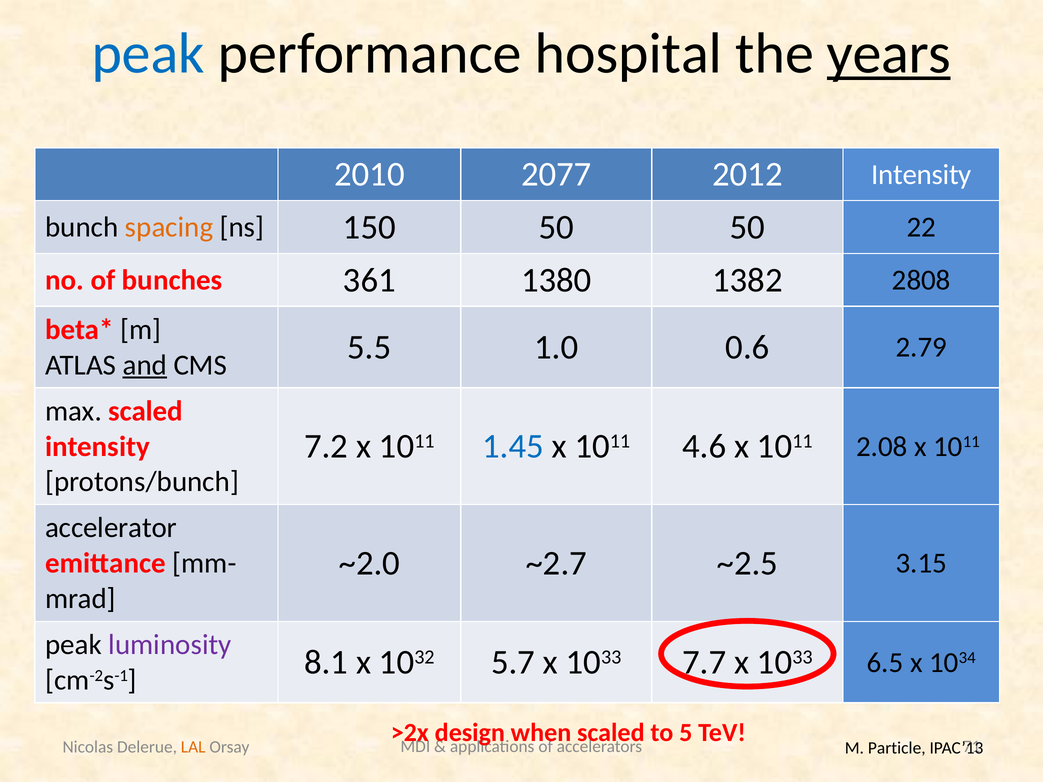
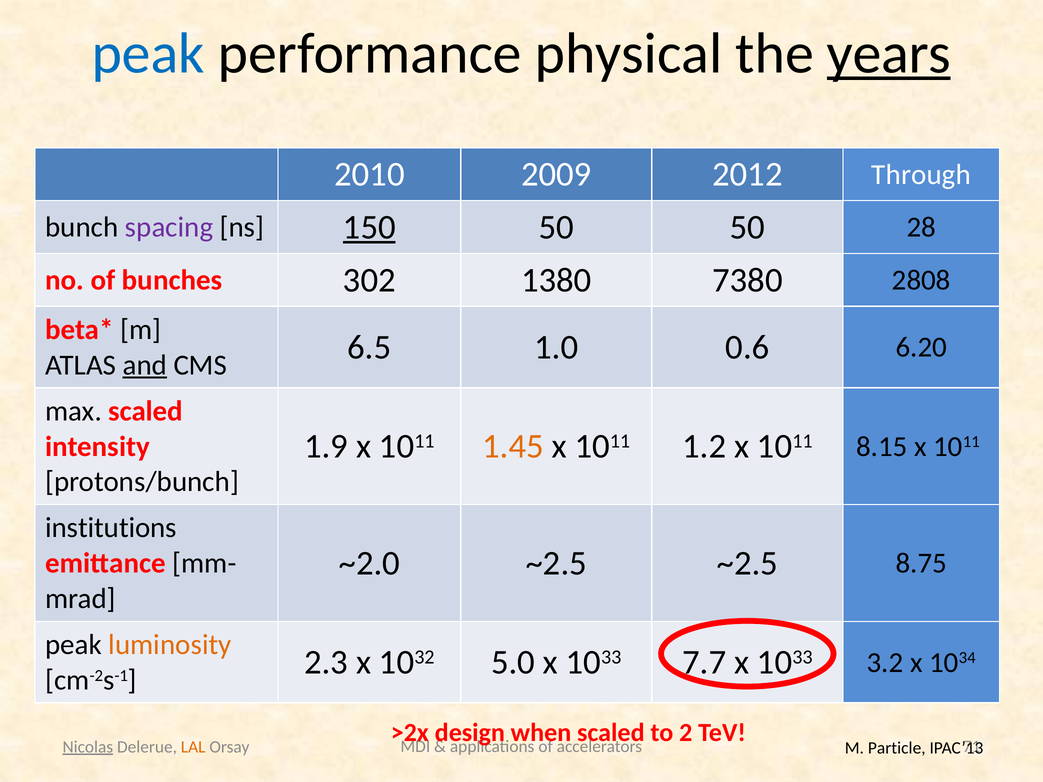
hospital: hospital -> physical (629, 54)
2077: 2077 -> 2009 (556, 174)
2012 Intensity: Intensity -> Through (921, 175)
spacing colour: orange -> purple (169, 227)
150 underline: none -> present (369, 227)
22: 22 -> 28 (921, 227)
361: 361 -> 302 (369, 280)
1382: 1382 -> 7380 (747, 280)
5.5: 5.5 -> 6.5 (369, 347)
2.79: 2.79 -> 6.20 (921, 347)
7.2: 7.2 -> 1.9 (326, 447)
1.45 colour: blue -> orange (513, 447)
4.6: 4.6 -> 1.2 (704, 447)
2.08: 2.08 -> 8.15 (882, 447)
accelerator: accelerator -> institutions (111, 528)
~2.0 ~2.7: ~2.7 -> ~2.5 (556, 564)
3.15: 3.15 -> 8.75 (921, 564)
luminosity colour: purple -> orange (170, 645)
8.1: 8.1 -> 2.3 (326, 663)
5.7: 5.7 -> 5.0 (513, 663)
6.5: 6.5 -> 3.2 (885, 663)
5: 5 -> 2 (686, 733)
Nicolas underline: none -> present (88, 747)
